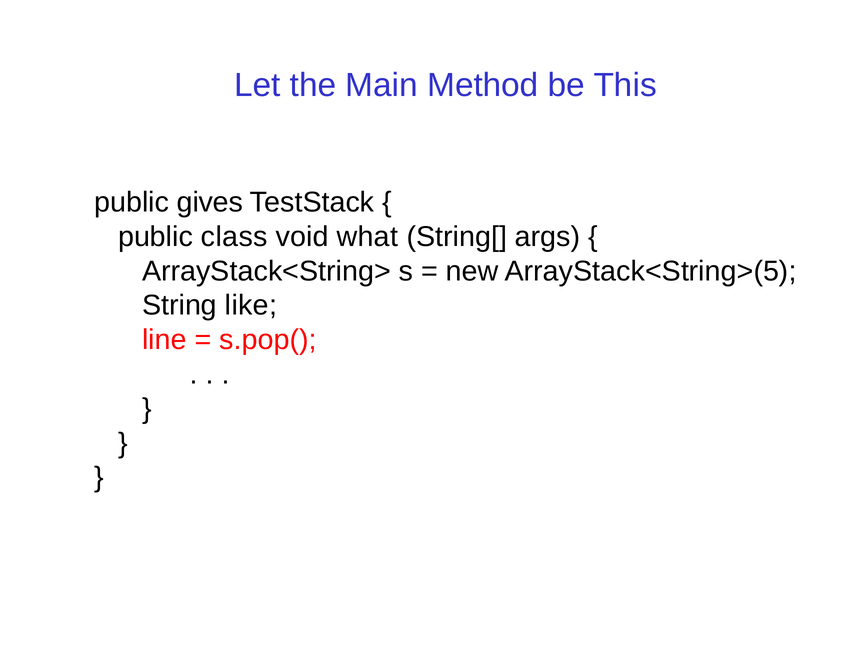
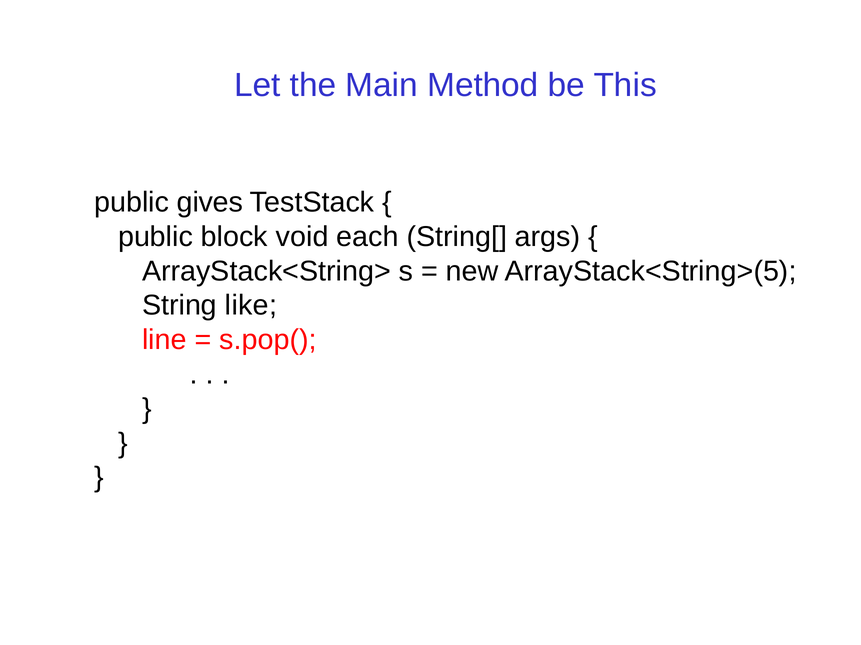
class: class -> block (234, 237)
what: what -> each (367, 237)
